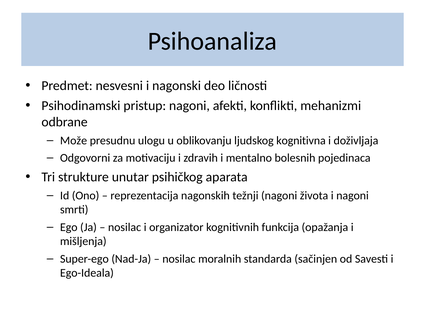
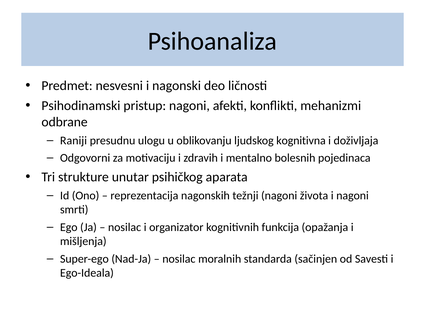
Može: Može -> Raniji (74, 140)
